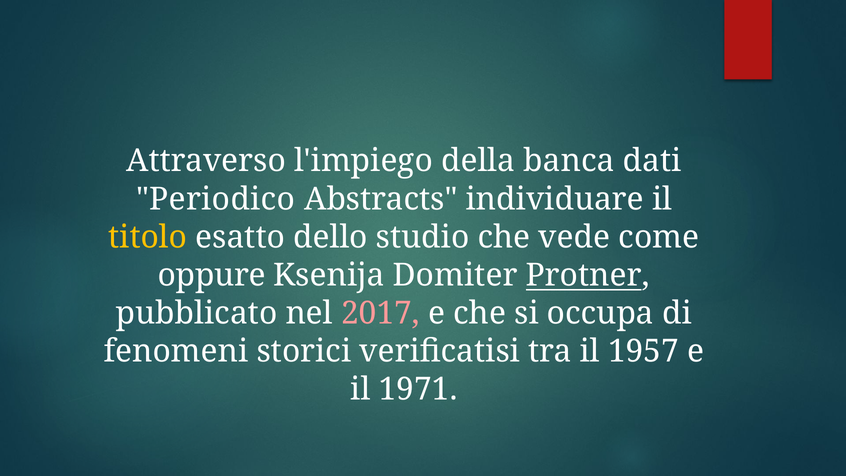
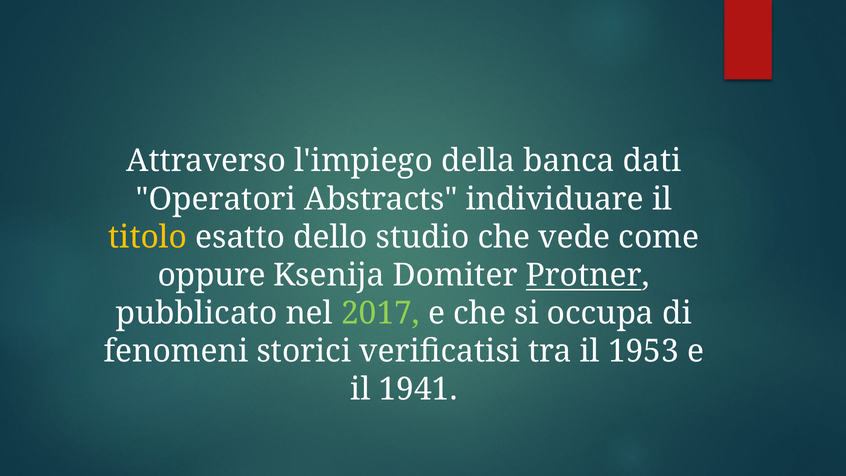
Periodico: Periodico -> Operatori (216, 199)
2017 colour: pink -> light green (380, 313)
1957: 1957 -> 1953 (643, 351)
1971: 1971 -> 1941 (418, 389)
